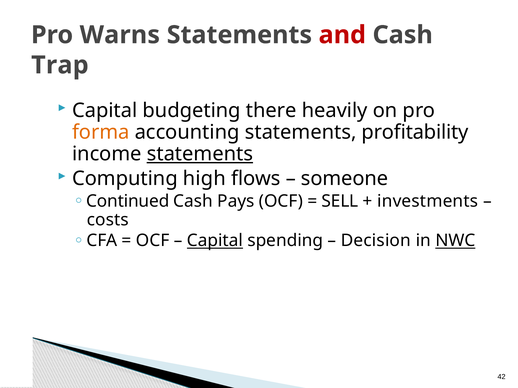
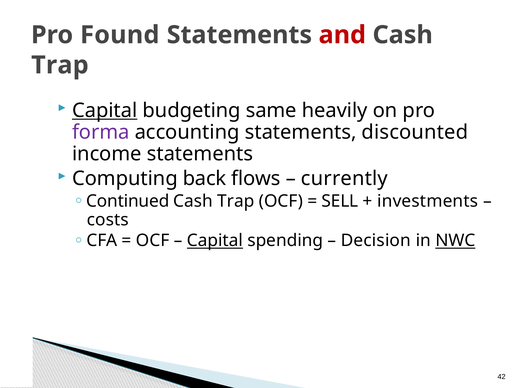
Warns: Warns -> Found (120, 35)
Capital underline: none -> present (105, 111)
there: there -> same (271, 111)
forma colour: orange -> purple (101, 132)
profitability: profitability -> discounted (415, 132)
statements underline: present -> none (200, 154)
high: high -> back (205, 179)
someone: someone -> currently (344, 179)
Pays: Pays -> Trap (236, 201)
